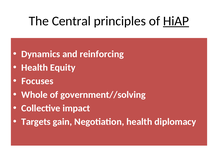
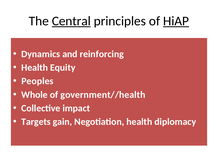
Central underline: none -> present (71, 21)
Focuses: Focuses -> Peoples (37, 81)
government//solving: government//solving -> government//health (103, 95)
